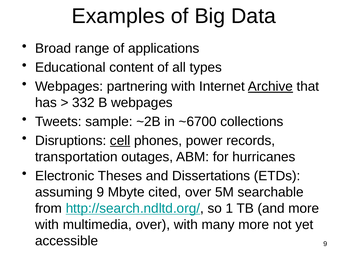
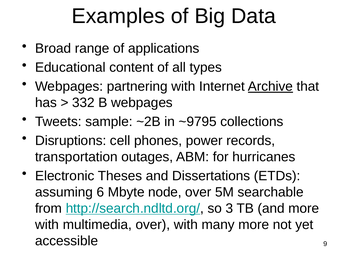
~6700: ~6700 -> ~9795 (198, 122)
cell underline: present -> none (120, 141)
assuming 9: 9 -> 6 (100, 192)
cited: cited -> node (165, 192)
1: 1 -> 3 (229, 208)
